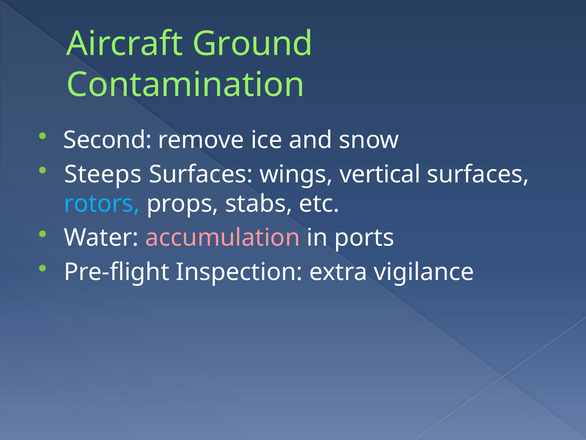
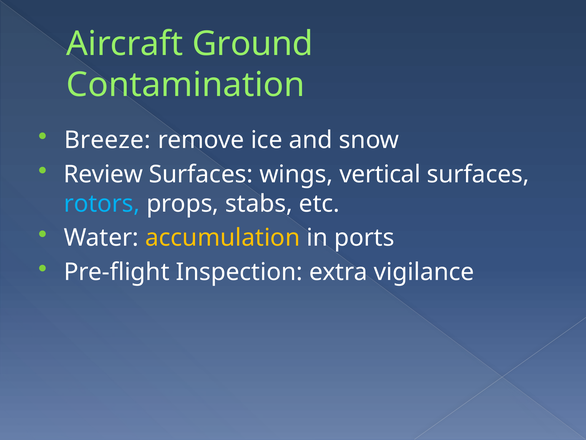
Second: Second -> Breeze (107, 140)
Steeps: Steeps -> Review (103, 174)
accumulation colour: pink -> yellow (223, 238)
